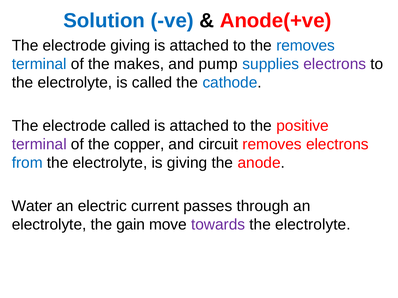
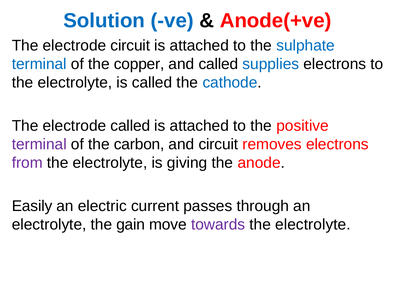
electrode giving: giving -> circuit (130, 46)
the removes: removes -> sulphate (306, 46)
makes: makes -> copper (139, 64)
and pump: pump -> called (218, 64)
electrons colour: purple -> black (335, 64)
copper: copper -> carbon (139, 145)
from colour: blue -> purple (27, 163)
Water: Water -> Easily (32, 206)
